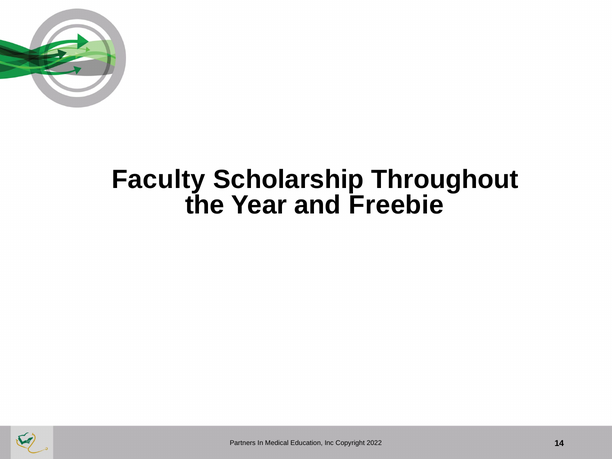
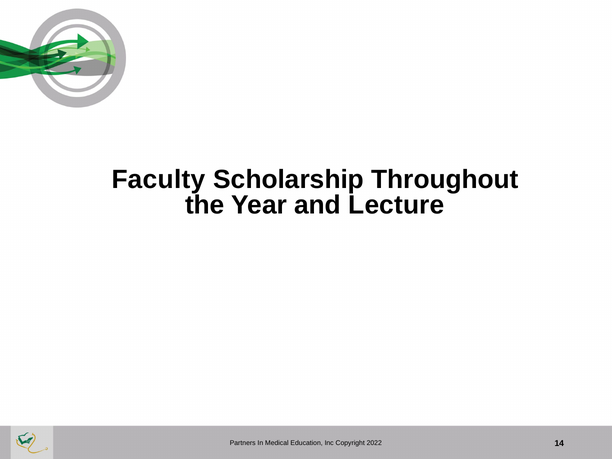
Freebie: Freebie -> Lecture (396, 205)
